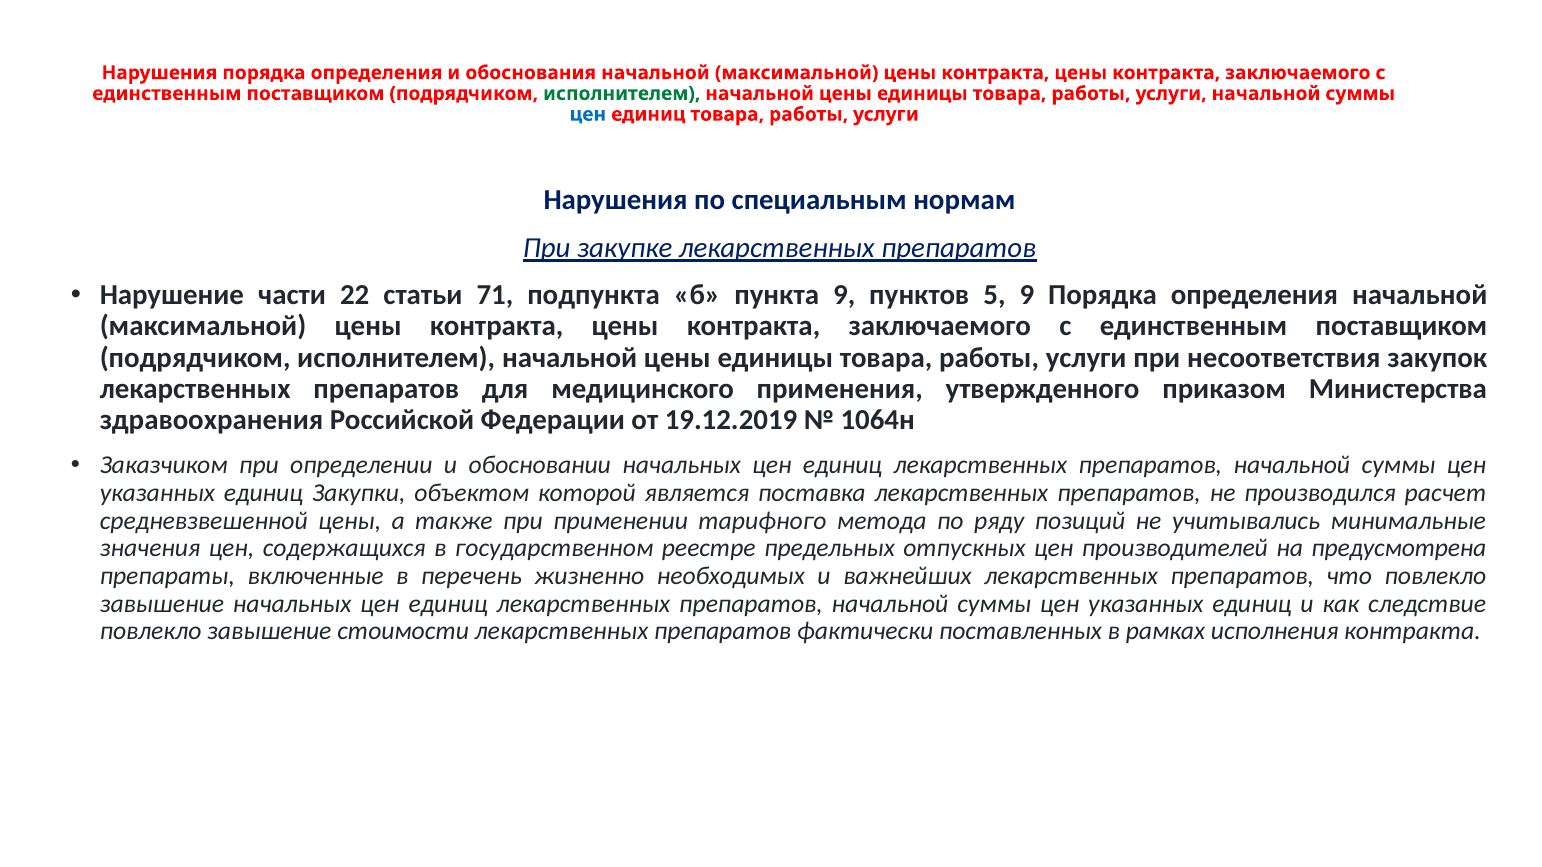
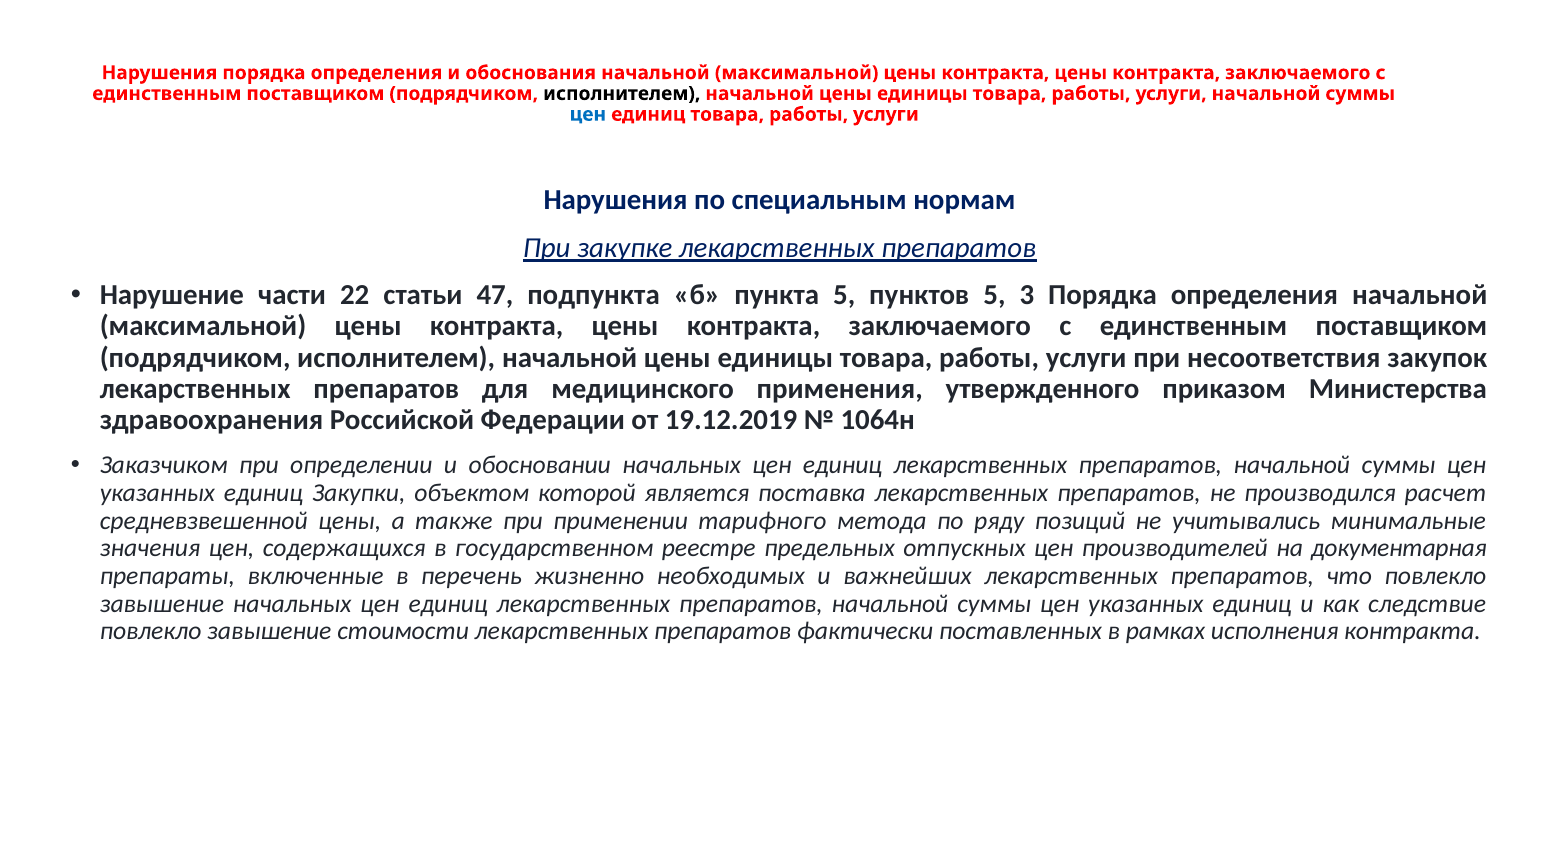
исполнителем colour: green -> black (622, 94)
71: 71 -> 47 (495, 295)
пункта 9: 9 -> 5 (844, 295)
5 9: 9 -> 3 (1027, 295)
предусмотрена: предусмотрена -> документарная (1399, 549)
